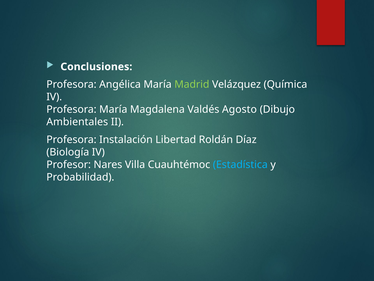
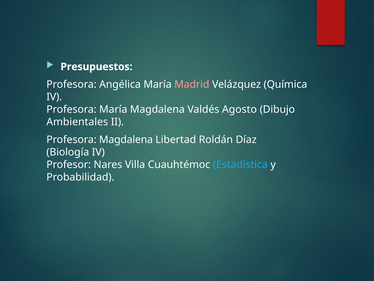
Conclusiones: Conclusiones -> Presupuestos (96, 67)
Madrid colour: light green -> pink (192, 84)
Profesora Instalación: Instalación -> Magdalena (126, 139)
